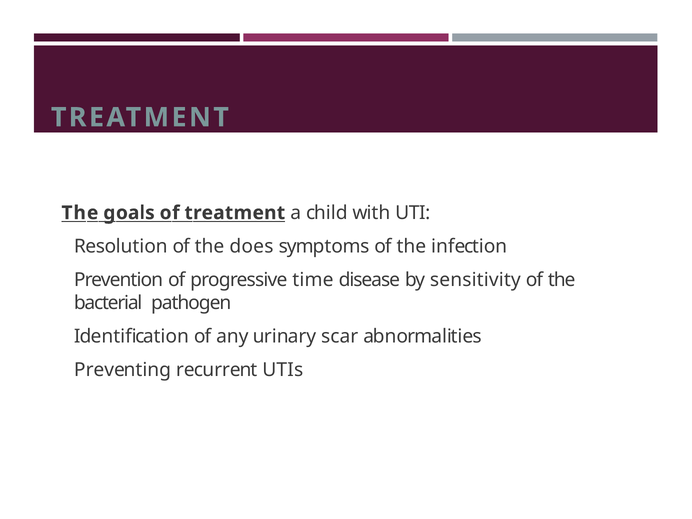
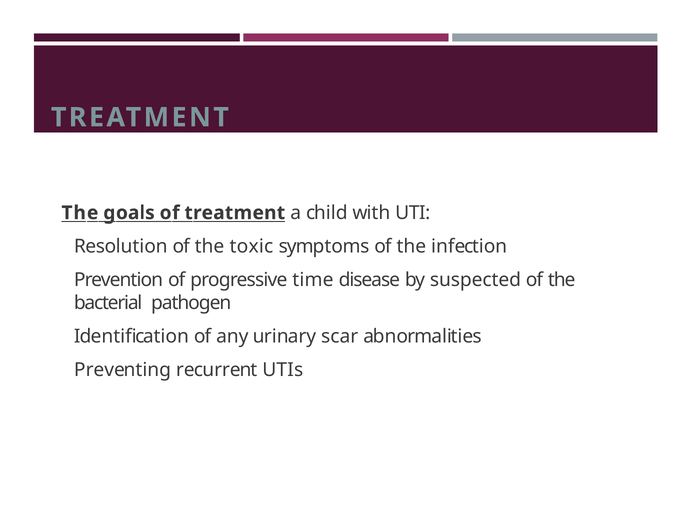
does: does -> toxic (251, 246)
sensitivity: sensitivity -> suspected (475, 280)
